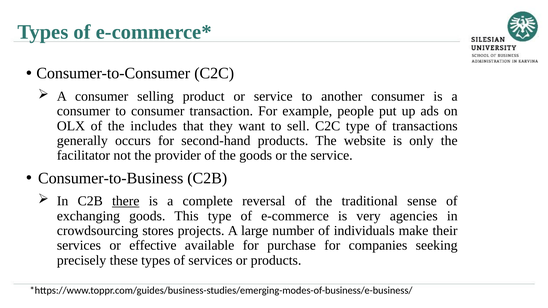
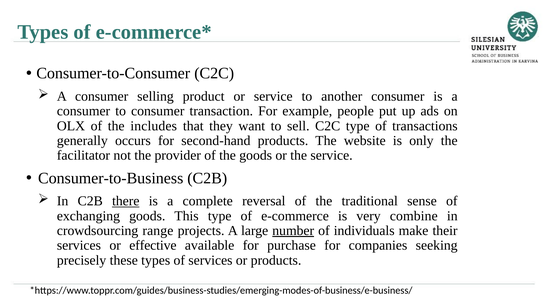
agencies: agencies -> combine (414, 216)
stores: stores -> range (158, 231)
number underline: none -> present (293, 231)
